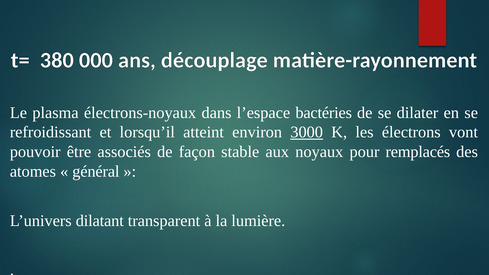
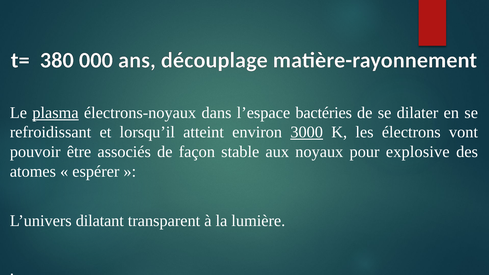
plasma underline: none -> present (55, 113)
remplacés: remplacés -> explosive (418, 152)
général: général -> espérer (96, 171)
